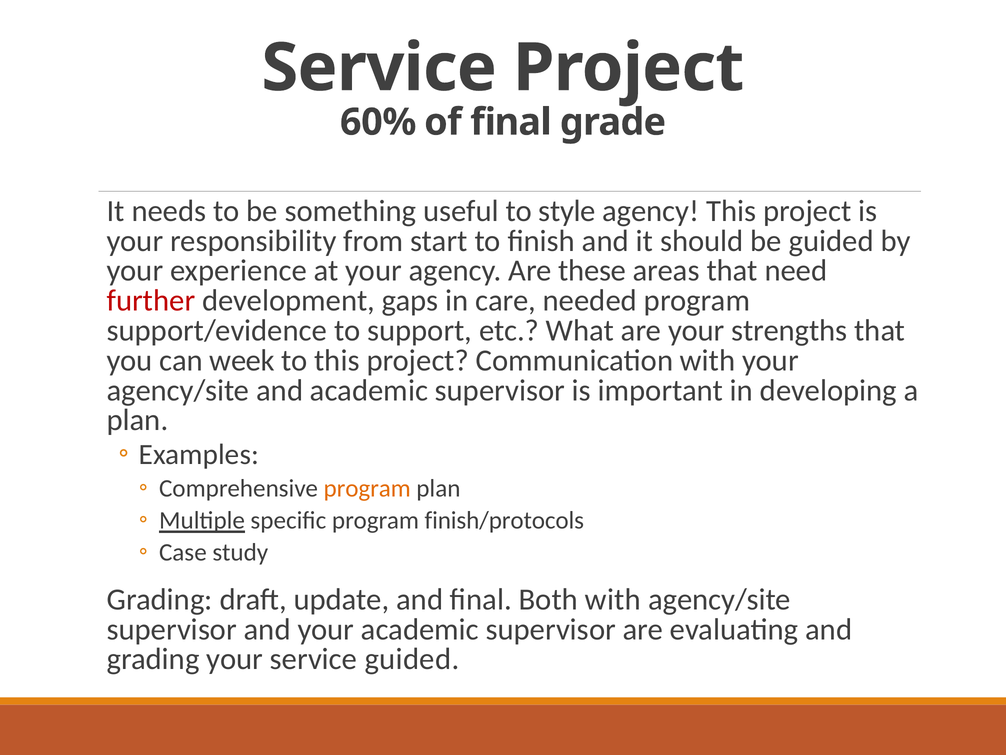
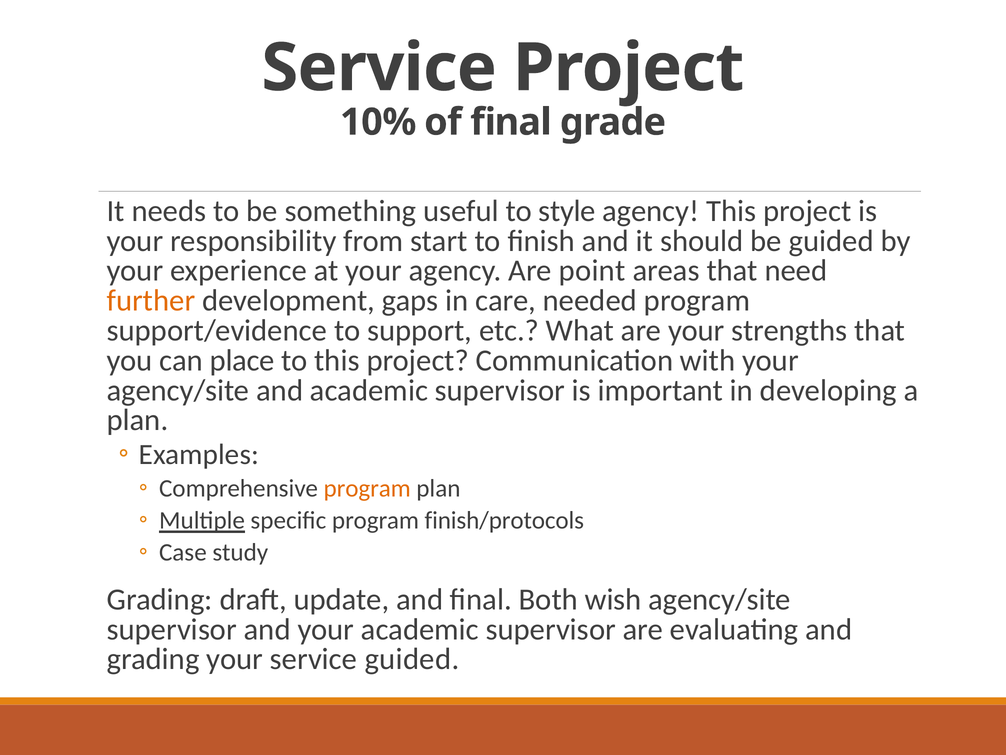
60%: 60% -> 10% (378, 122)
these: these -> point (592, 271)
further colour: red -> orange (151, 301)
week: week -> place (242, 360)
Both with: with -> wish (613, 599)
